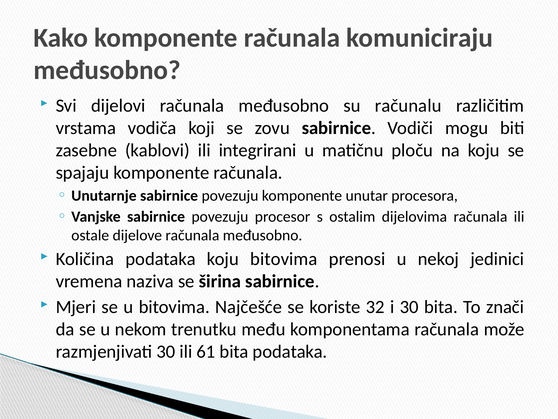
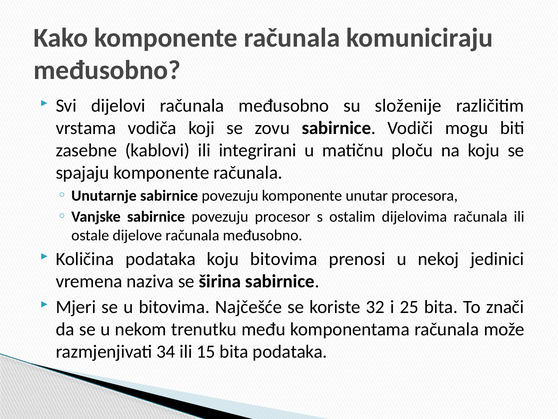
računalu: računalu -> složenije (408, 106)
i 30: 30 -> 25 (409, 307)
razmjenjivati 30: 30 -> 34 (166, 351)
61: 61 -> 15 (206, 351)
